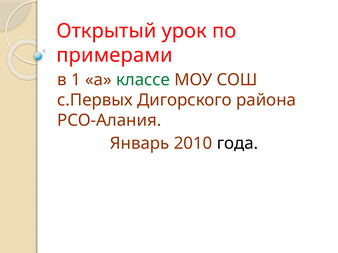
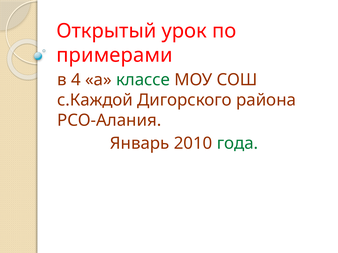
1: 1 -> 4 (76, 80)
с.Первых: с.Первых -> с.Каждой (95, 100)
года colour: black -> green (237, 144)
